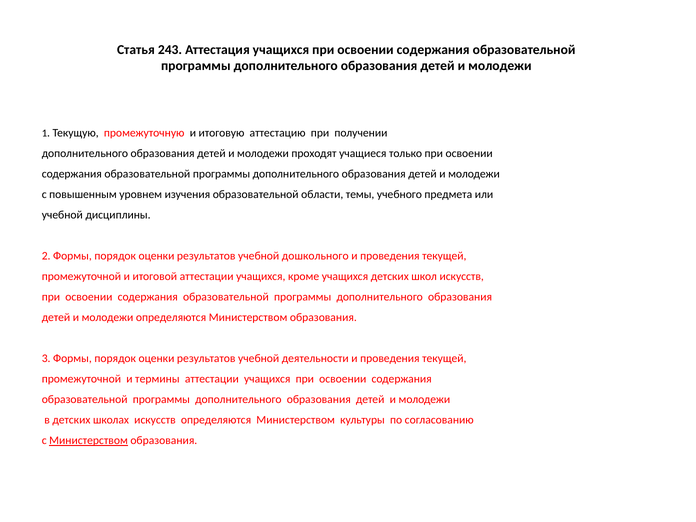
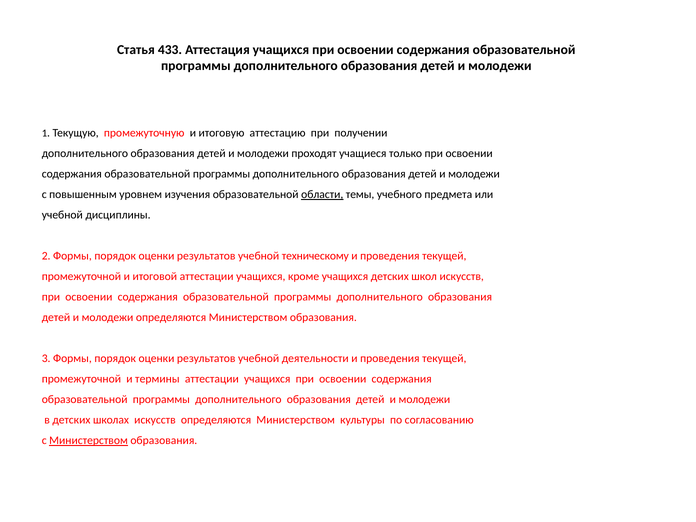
243: 243 -> 433 (170, 50)
области underline: none -> present (322, 195)
дошкольного: дошкольного -> техническому (315, 256)
